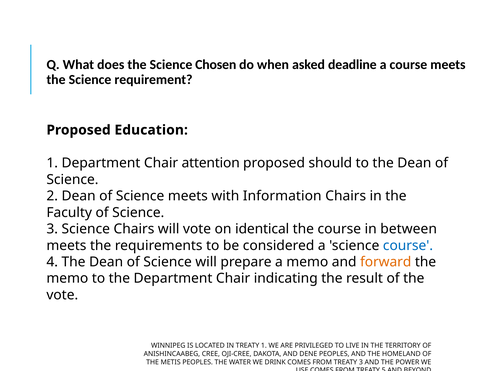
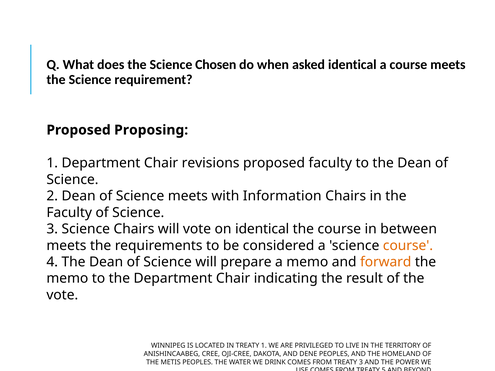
asked deadline: deadline -> identical (352, 65)
Education: Education -> Proposing (151, 130)
attention: attention -> revisions (211, 163)
proposed should: should -> faculty (330, 163)
course colour: blue -> orange (408, 246)
